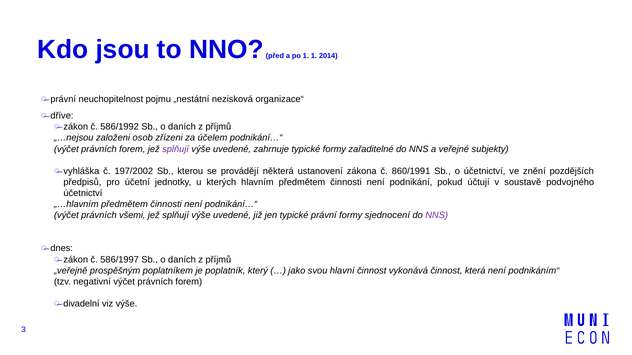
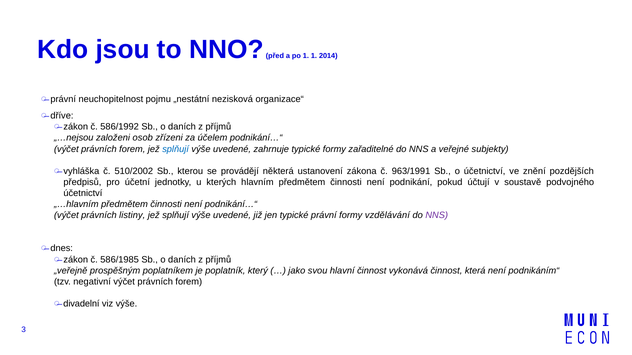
splňují colour: purple -> blue (176, 149)
197/2002: 197/2002 -> 510/2002 (134, 171)
860/1991: 860/1991 -> 963/1991 (411, 171)
všemi: všemi -> listiny (132, 216)
sjednocení: sjednocení -> vzdělávání (387, 216)
586/1997: 586/1997 -> 586/1985 (120, 260)
